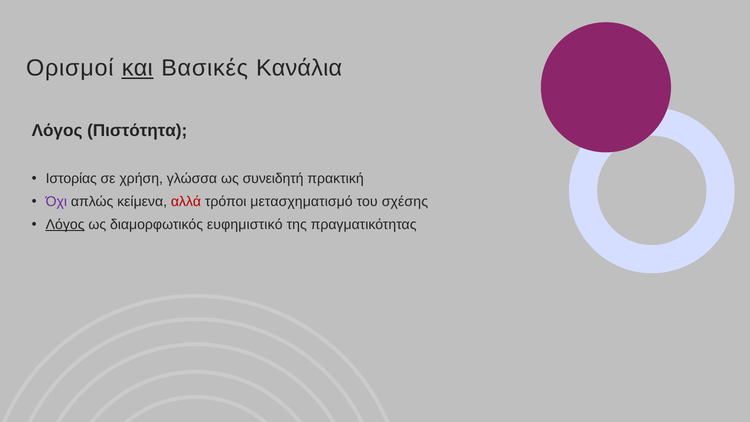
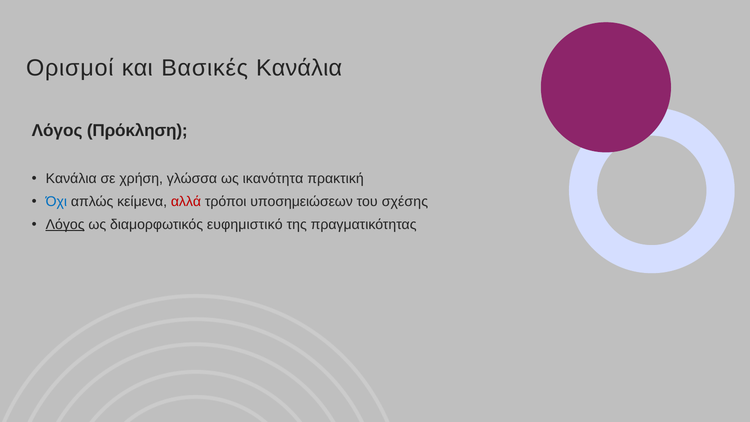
και underline: present -> none (137, 68)
Πιστότητα: Πιστότητα -> Πρόκληση (137, 131)
Ιστορίας: Ιστορίας -> Κανάλια (71, 178)
συνειδητή: συνειδητή -> ικανότητα (273, 178)
Όχι colour: purple -> blue (56, 201)
μετασχηματισμό: μετασχηματισμό -> υποσημειώσεων (302, 201)
